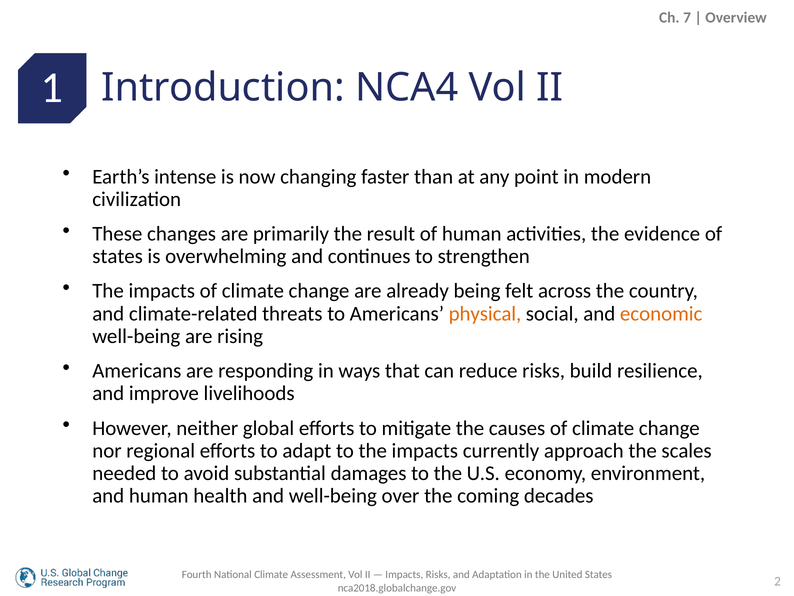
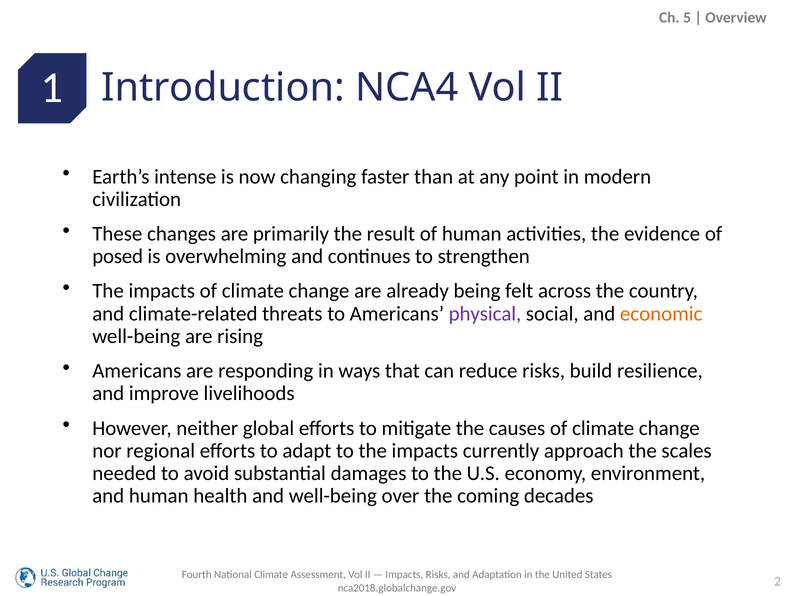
7: 7 -> 5 (687, 18)
states: states -> posed (118, 256)
physical colour: orange -> purple (485, 313)
